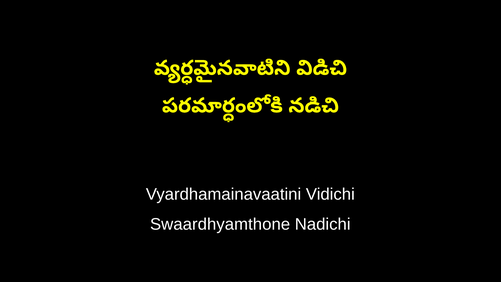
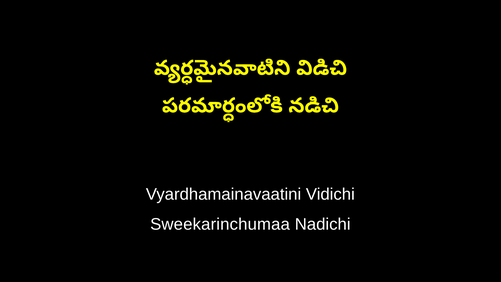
Swaardhyamthone: Swaardhyamthone -> Sweekarinchumaa (220, 224)
